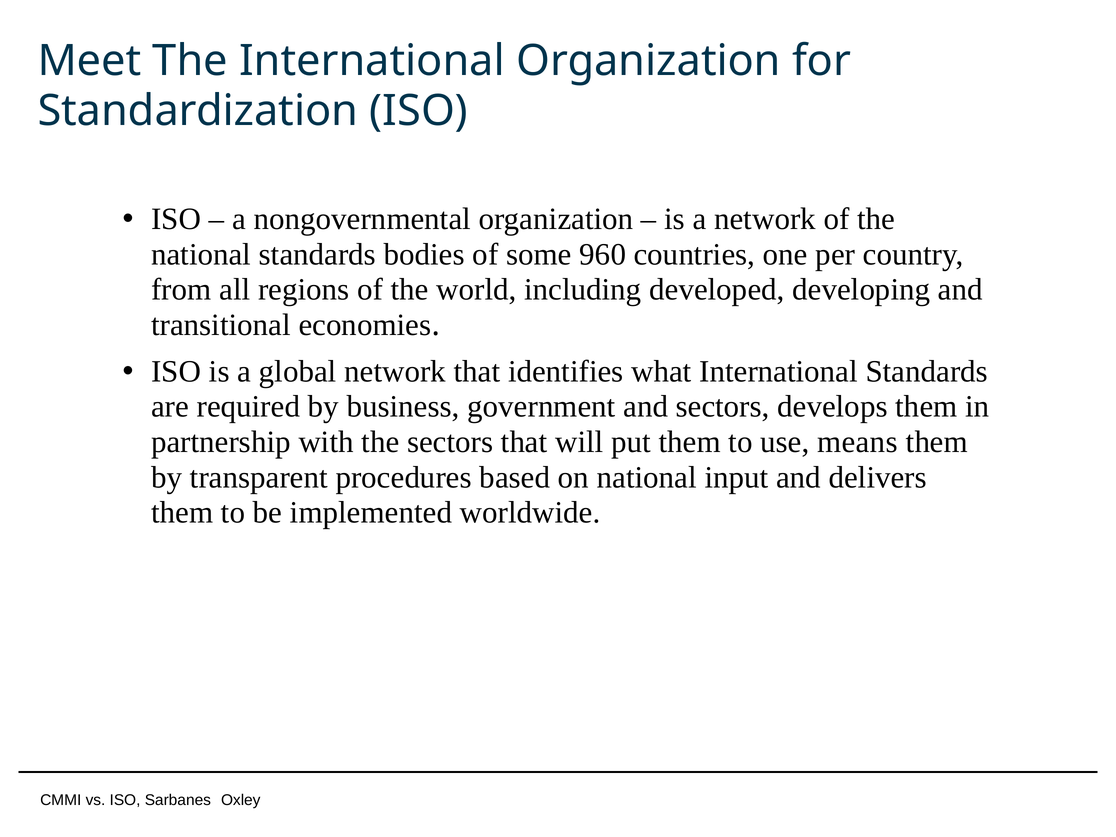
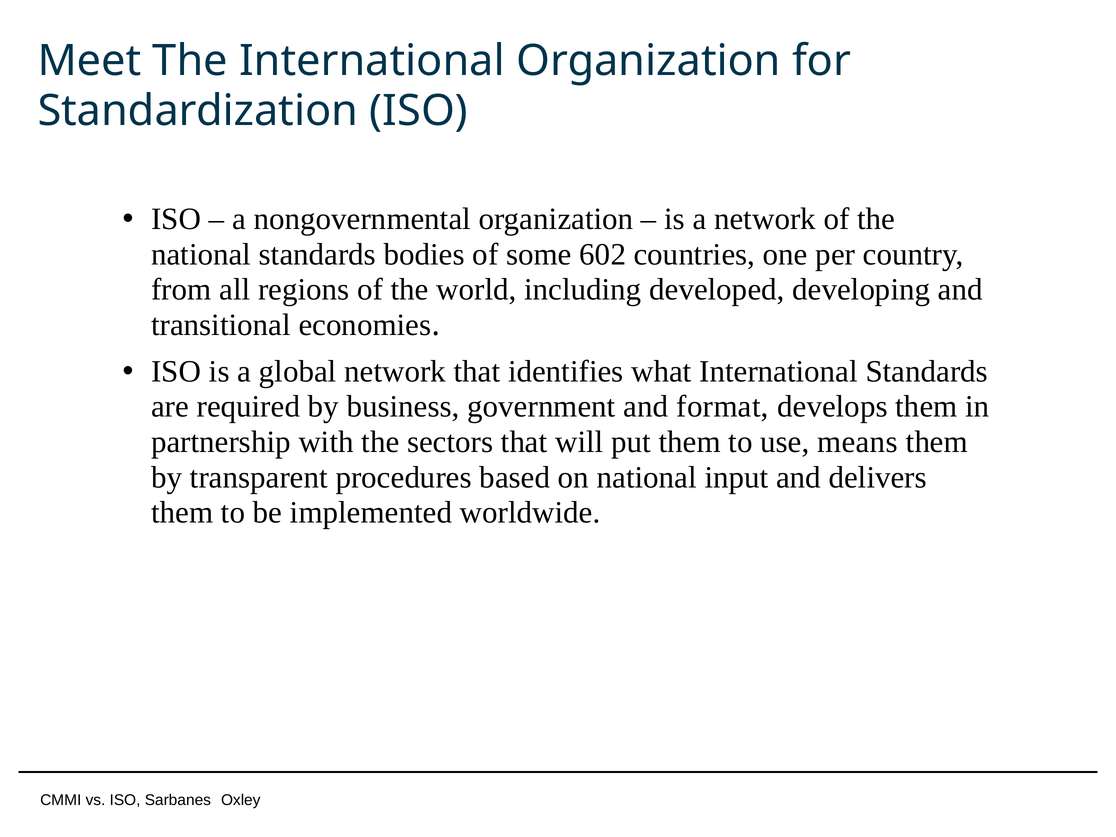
960: 960 -> 602 (603, 254)
and sectors: sectors -> format (723, 407)
